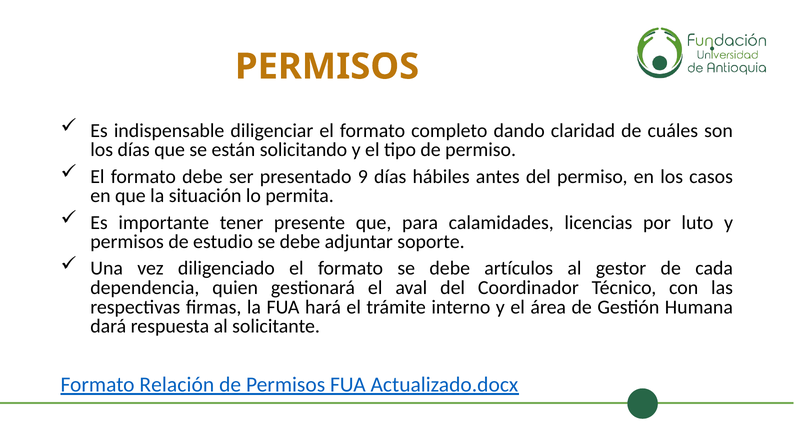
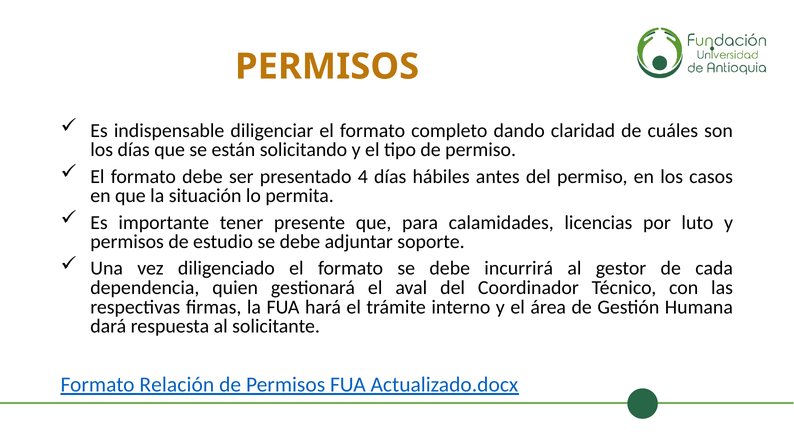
9: 9 -> 4 (363, 177)
artículos: artículos -> incurrirá (519, 269)
